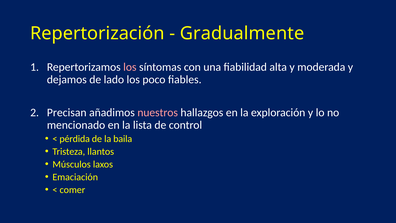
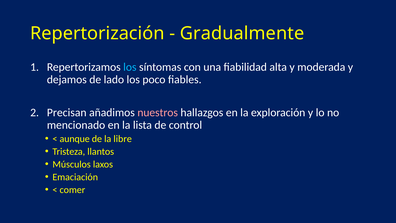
los colour: pink -> light blue (130, 67)
pérdida: pérdida -> aunque (75, 139)
baila: baila -> libre (123, 139)
